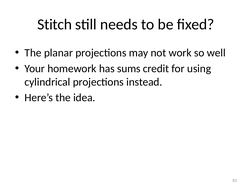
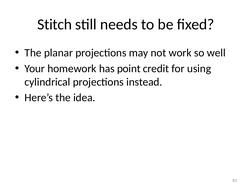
sums: sums -> point (129, 69)
